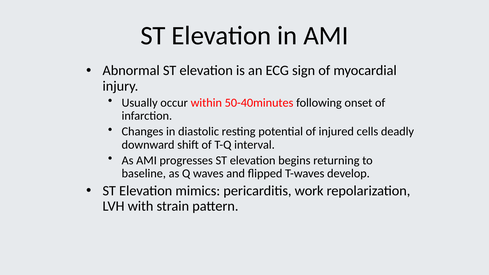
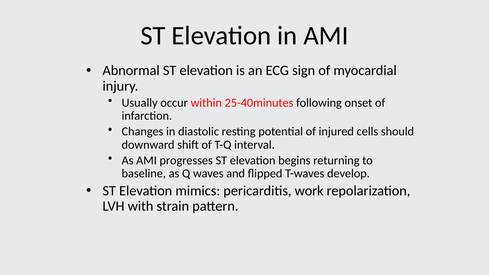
50-40minutes: 50-40minutes -> 25-40minutes (259, 103)
deadly: deadly -> should (397, 132)
